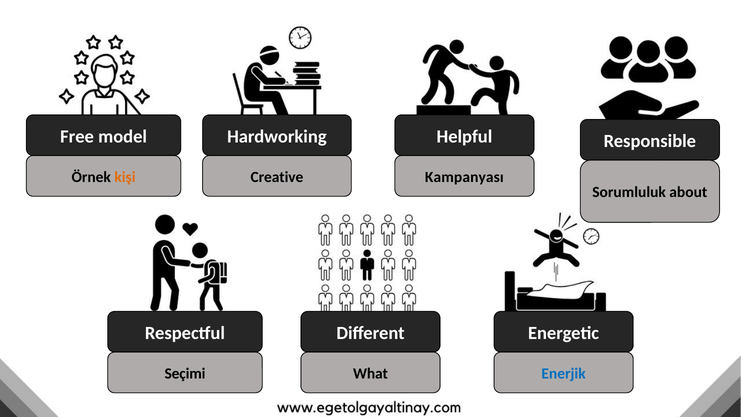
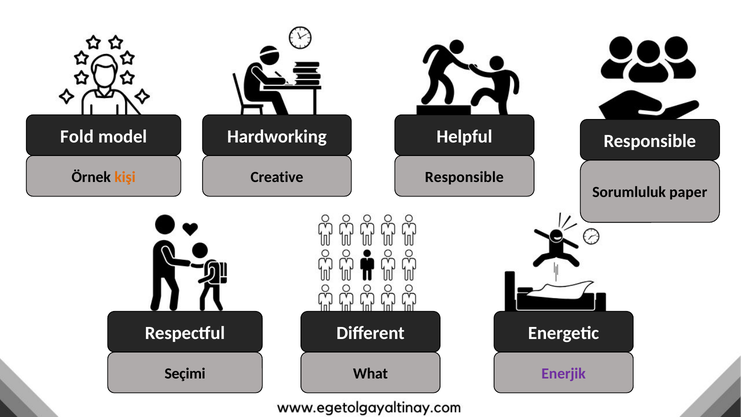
Free: Free -> Fold (77, 136)
Kampanyası: Kampanyası -> Responsible (464, 177)
about: about -> paper (688, 192)
Enerjik colour: blue -> purple (564, 373)
